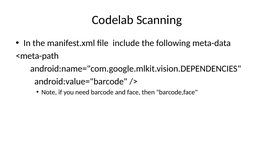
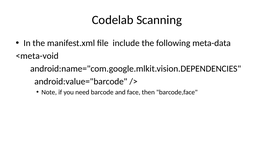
<meta-path: <meta-path -> <meta-void (37, 56)
